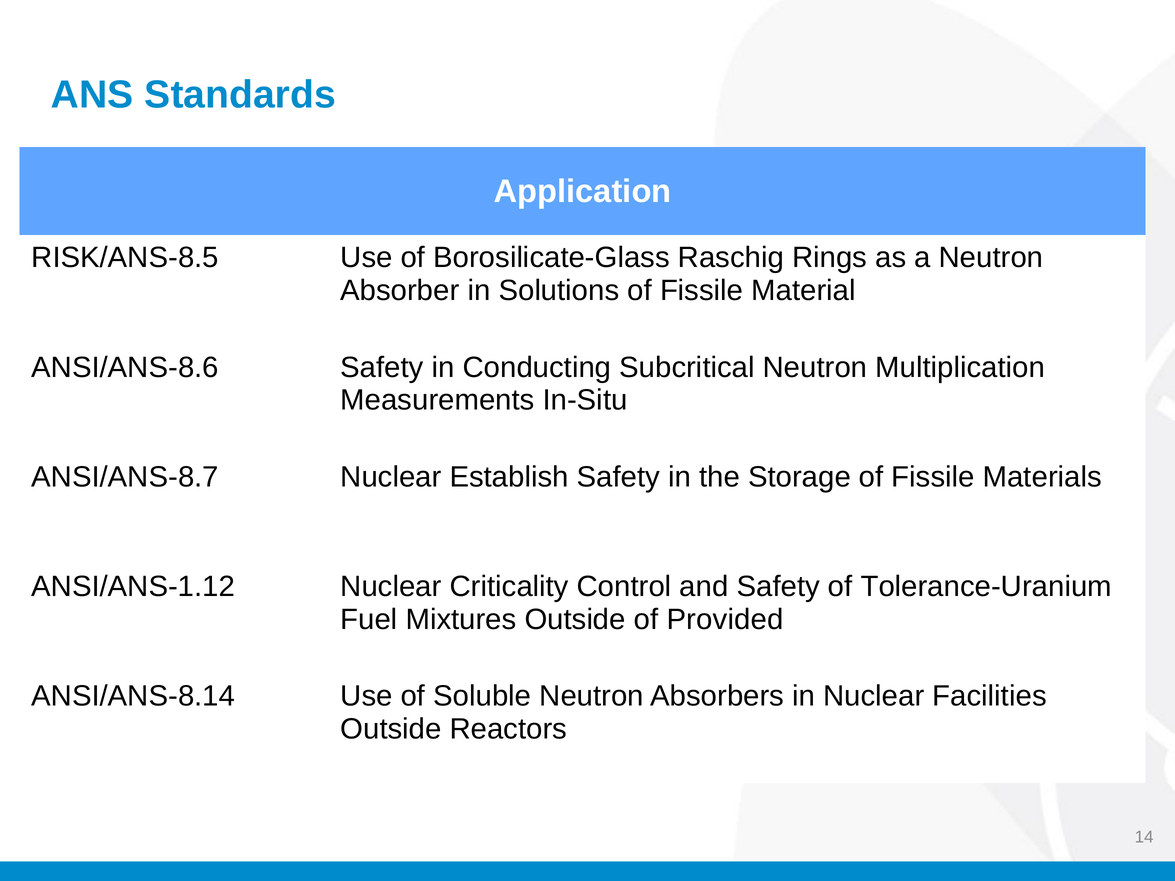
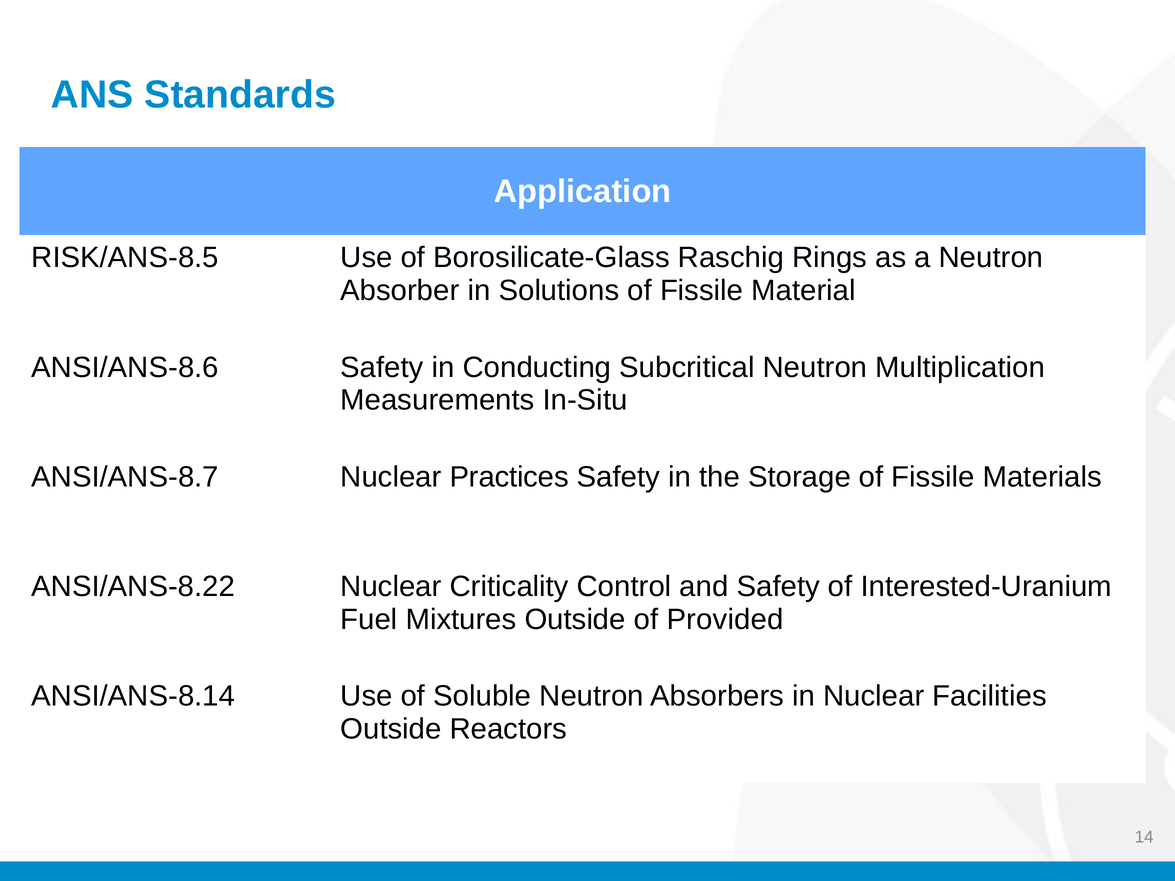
Establish: Establish -> Practices (509, 477)
ANSI/ANS-1.12: ANSI/ANS-1.12 -> ANSI/ANS-8.22 (133, 587)
Tolerance-Uranium: Tolerance-Uranium -> Interested-Uranium (986, 587)
